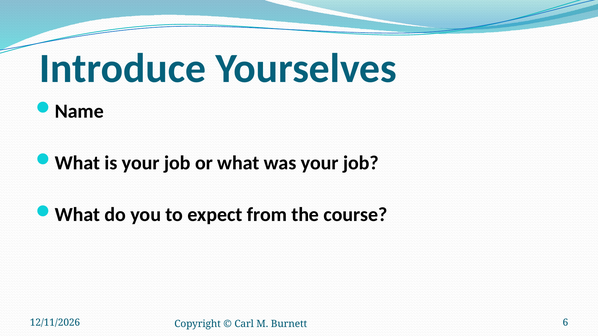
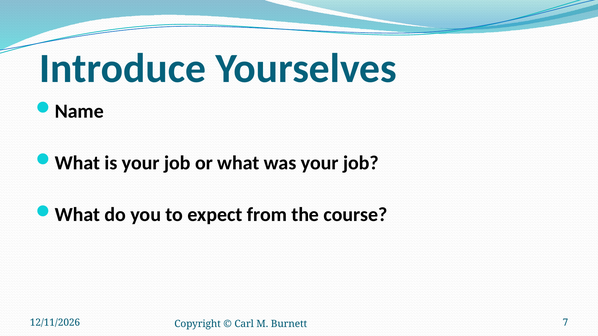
6: 6 -> 7 (565, 323)
